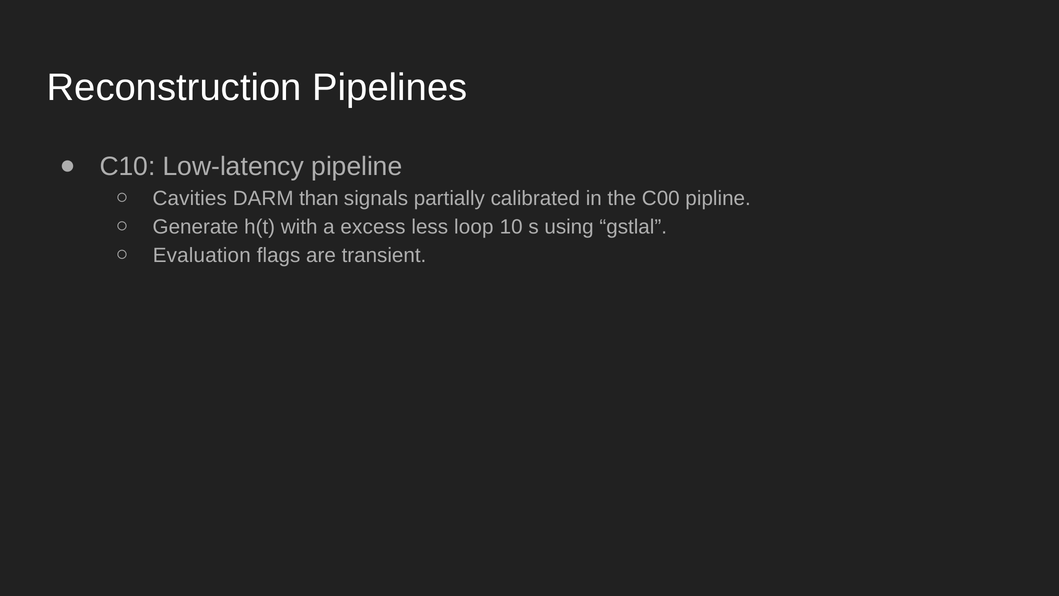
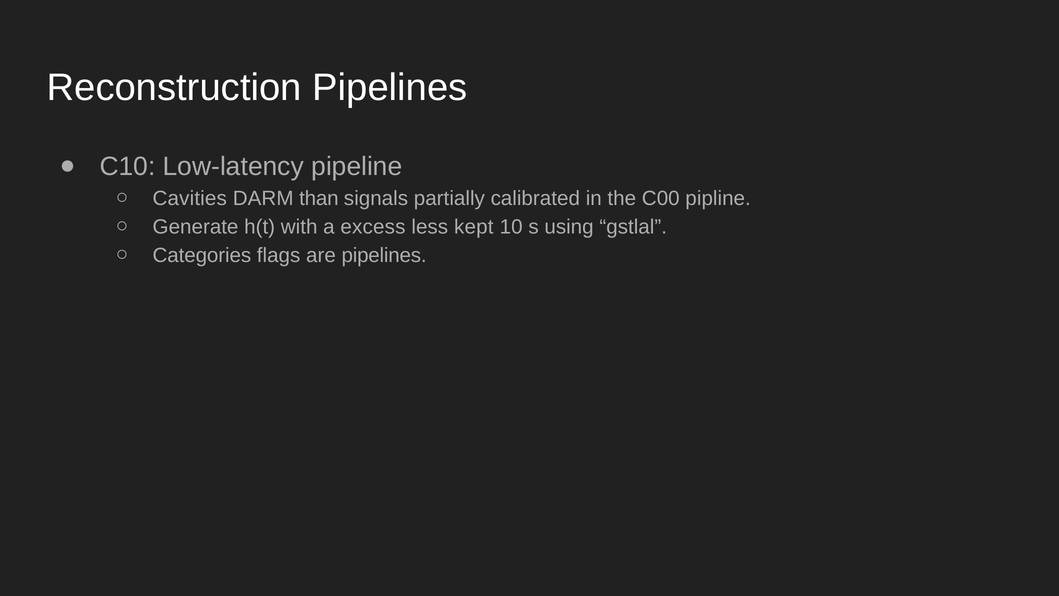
loop: loop -> kept (474, 227)
Evaluation: Evaluation -> Categories (202, 255)
are transient: transient -> pipelines (384, 255)
